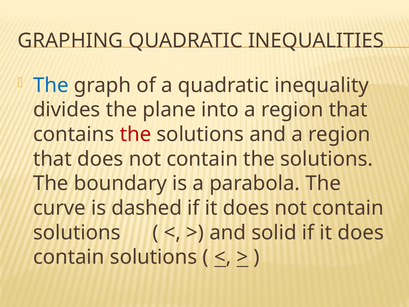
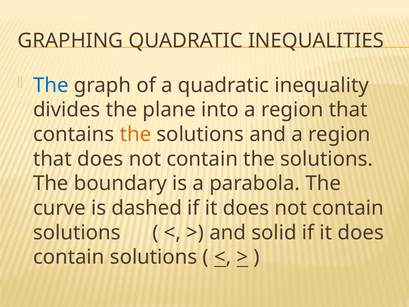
the colour: red -> orange (135, 134)
